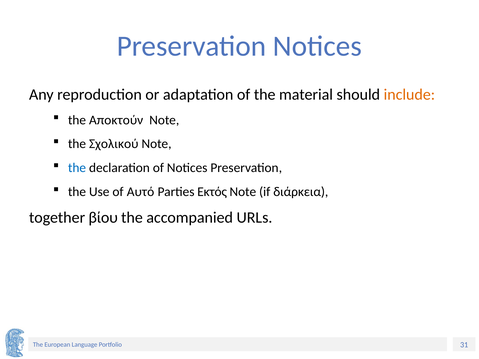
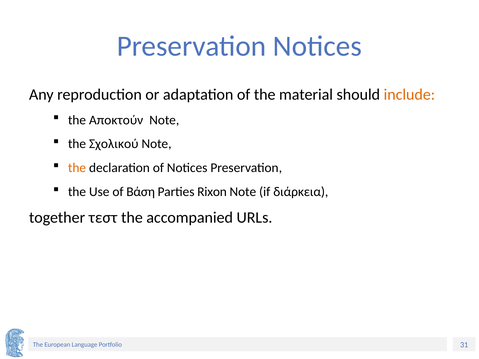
the colour: blue -> orange (77, 168)
Αυτό: Αυτό -> Βάση (141, 192)
Εκτός: Εκτός -> Rixon (212, 192)
βίου: βίου -> τεστ (103, 218)
